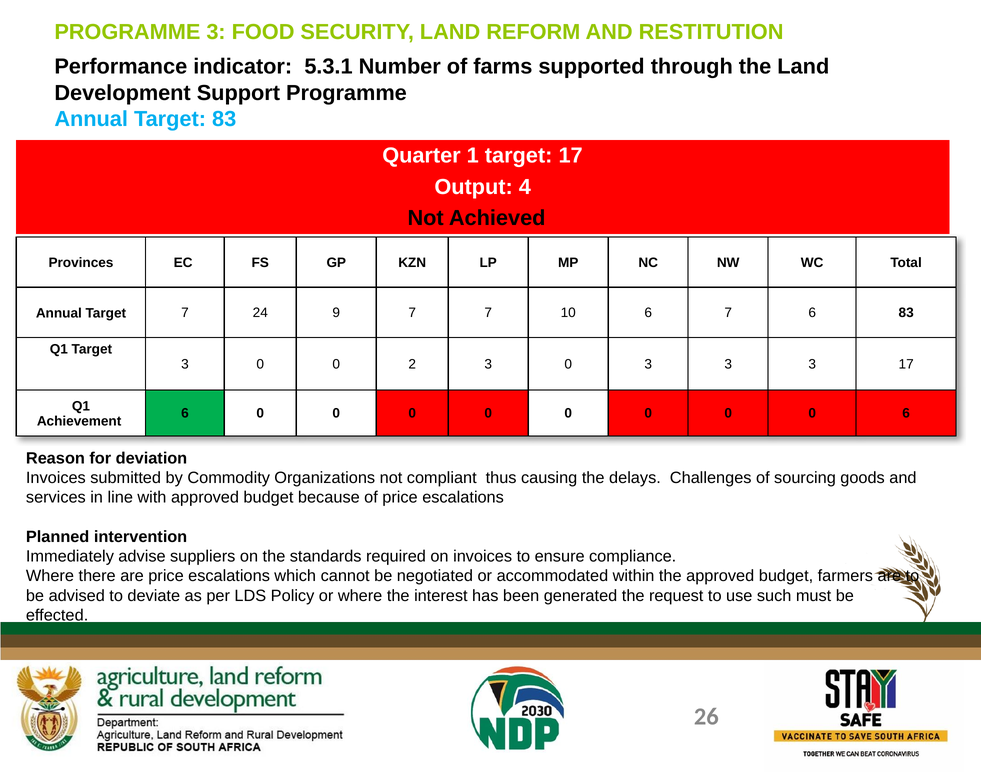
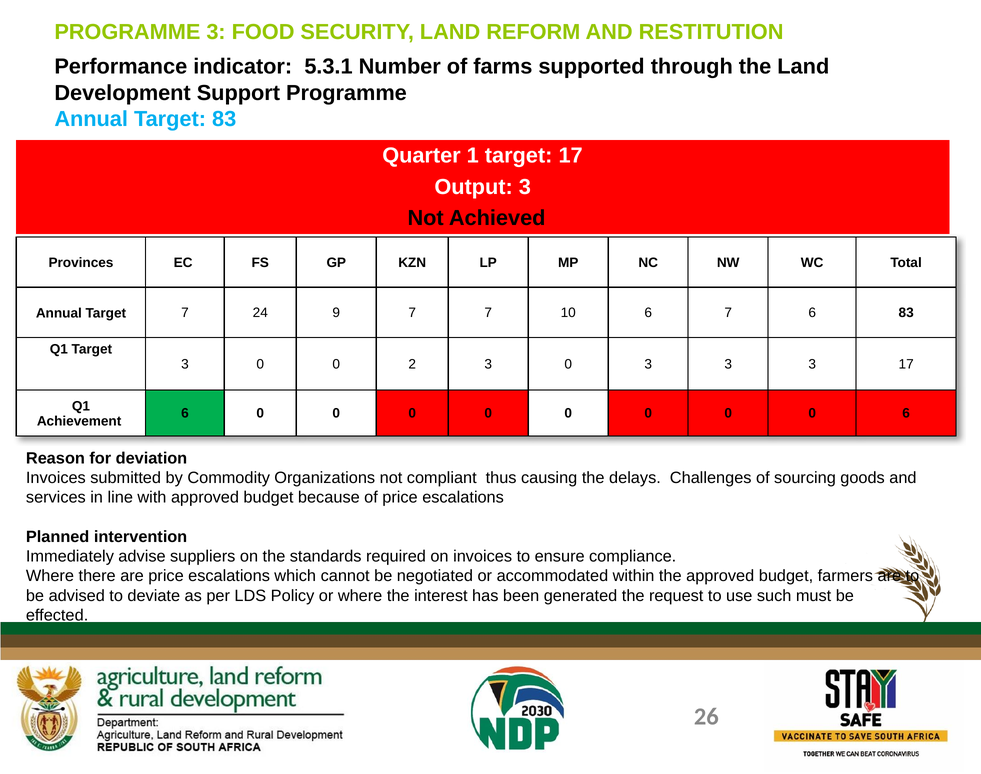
Output 4: 4 -> 3 (525, 187)
